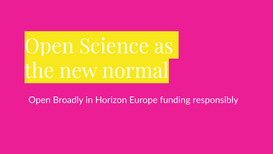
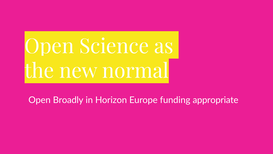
responsibly: responsibly -> appropriate (216, 100)
